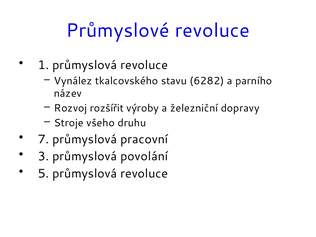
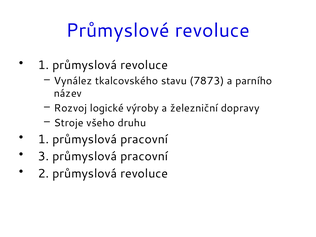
6282: 6282 -> 7873 (207, 81)
rozšířit: rozšířit -> logické (107, 108)
7: 7 -> 1 (43, 139)
3 průmyslová povolání: povolání -> pracovní (144, 156)
5: 5 -> 2 (43, 174)
